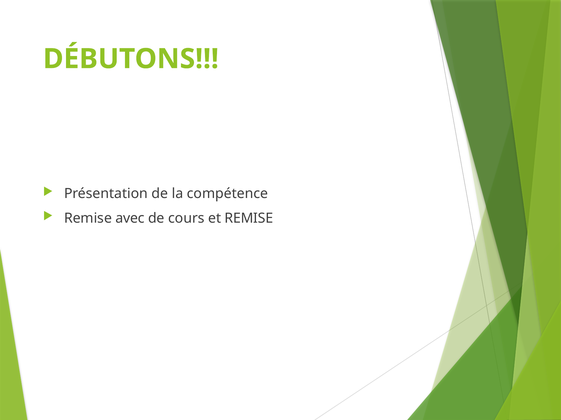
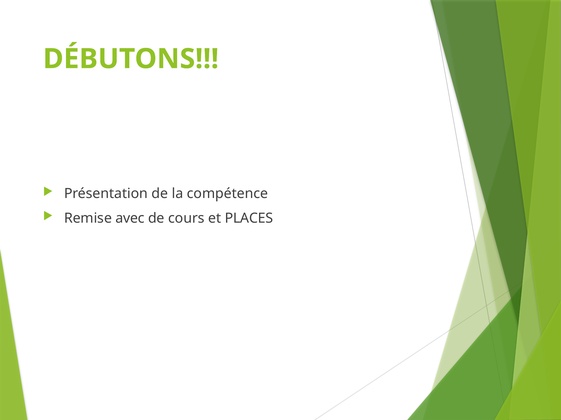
et REMISE: REMISE -> PLACES (249, 219)
